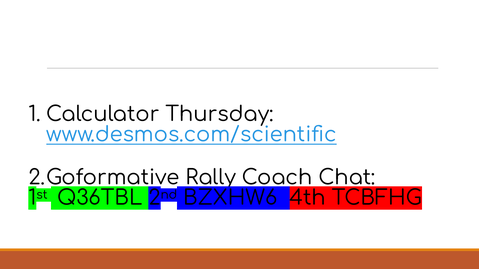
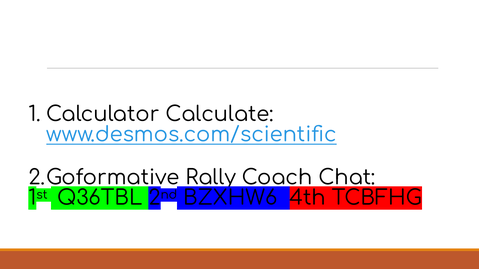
Thursday: Thursday -> Calculate (219, 115)
